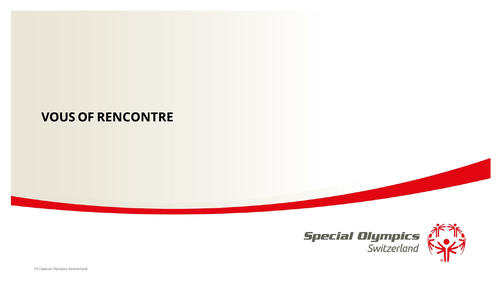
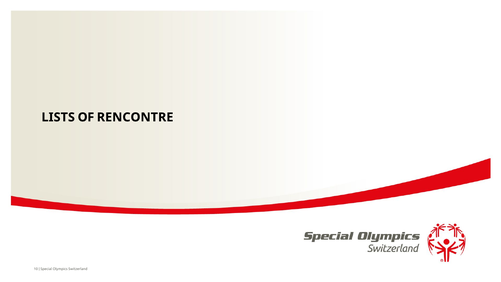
VOUS: VOUS -> LISTS (58, 117)
